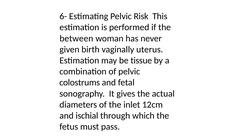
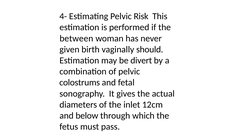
6-: 6- -> 4- (63, 16)
uterus: uterus -> should (150, 50)
tissue: tissue -> divert (141, 61)
ischial: ischial -> below (87, 116)
